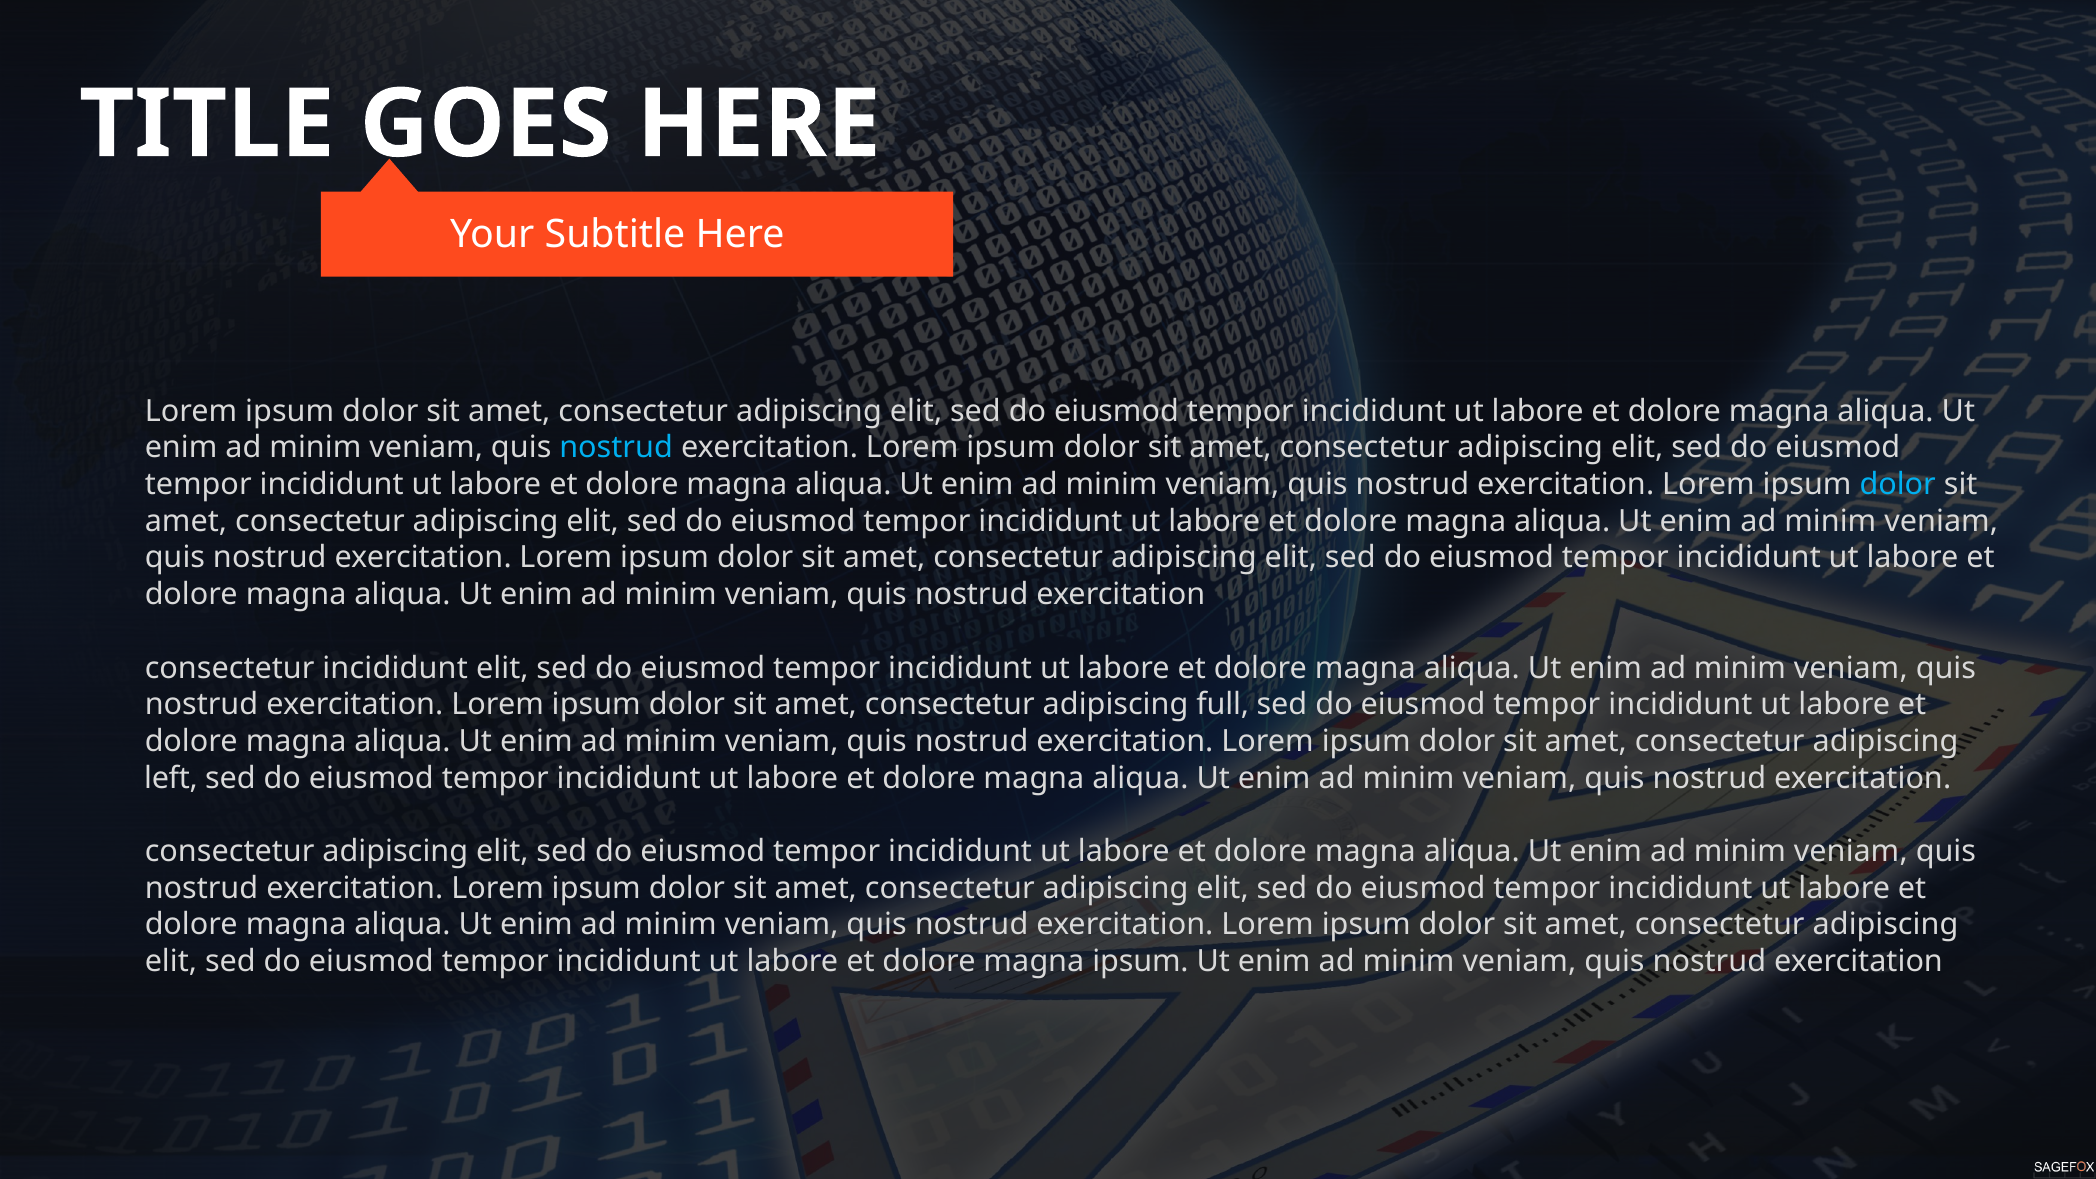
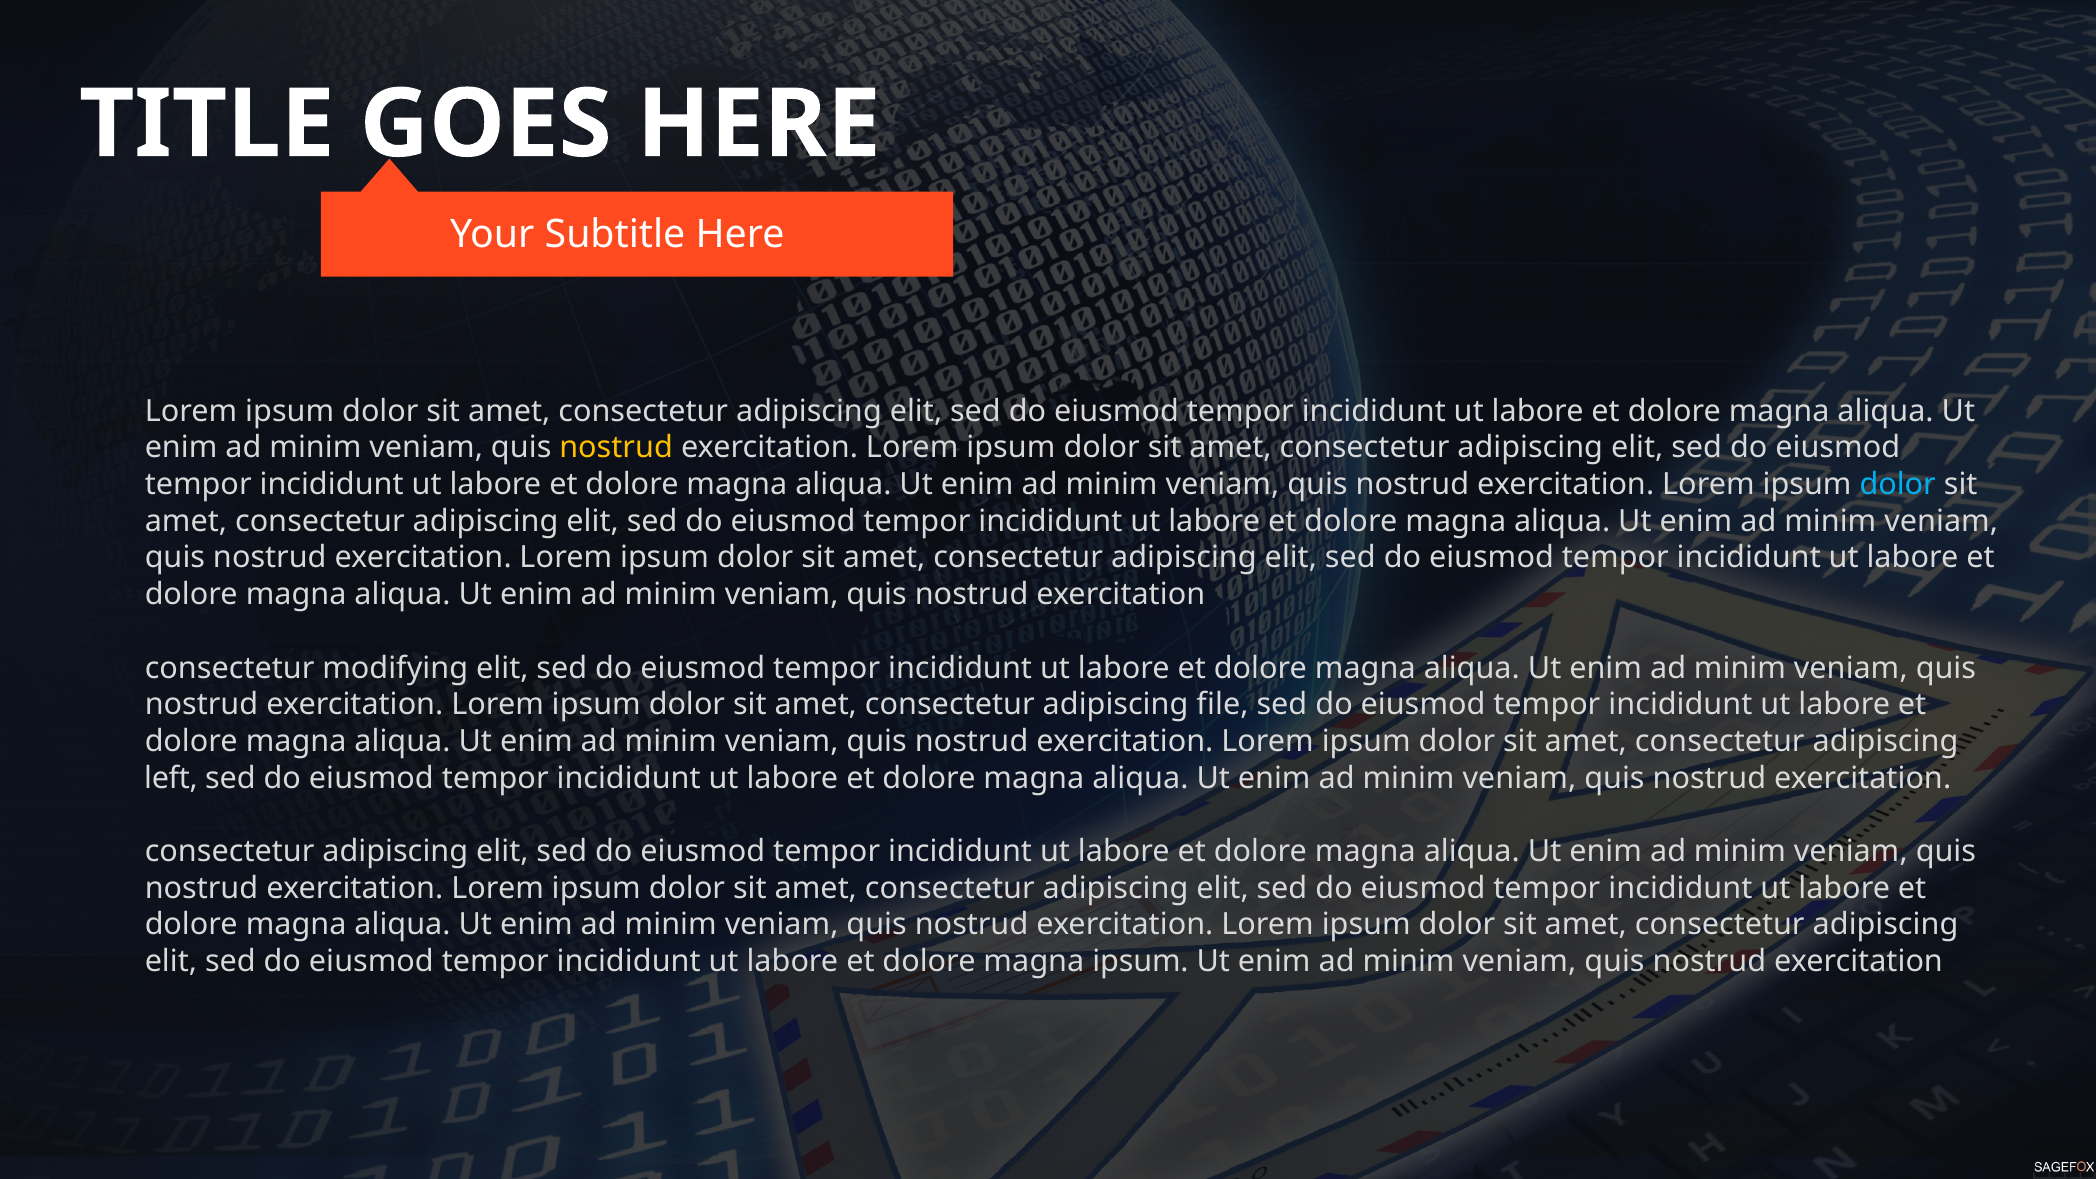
nostrud colour: light blue -> yellow (616, 448)
consectetur incididunt: incididunt -> modifying (395, 668)
full: full -> file (1223, 705)
